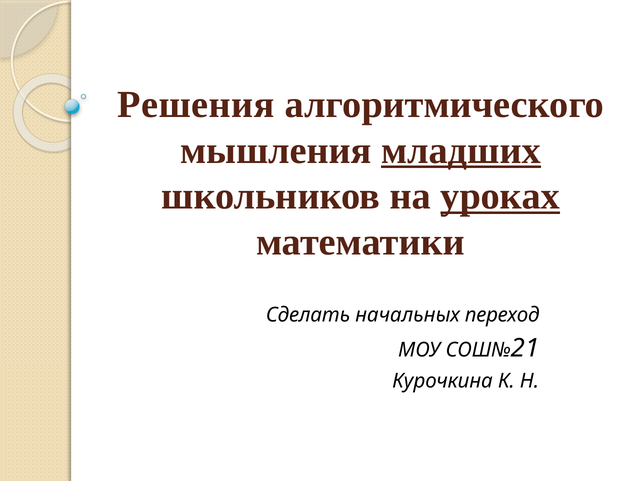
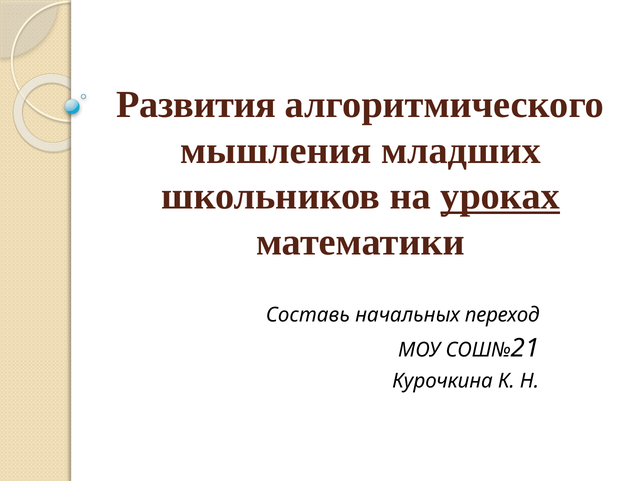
Решения: Решения -> Развития (196, 105)
младших underline: present -> none (461, 151)
Сделать: Сделать -> Составь (308, 315)
